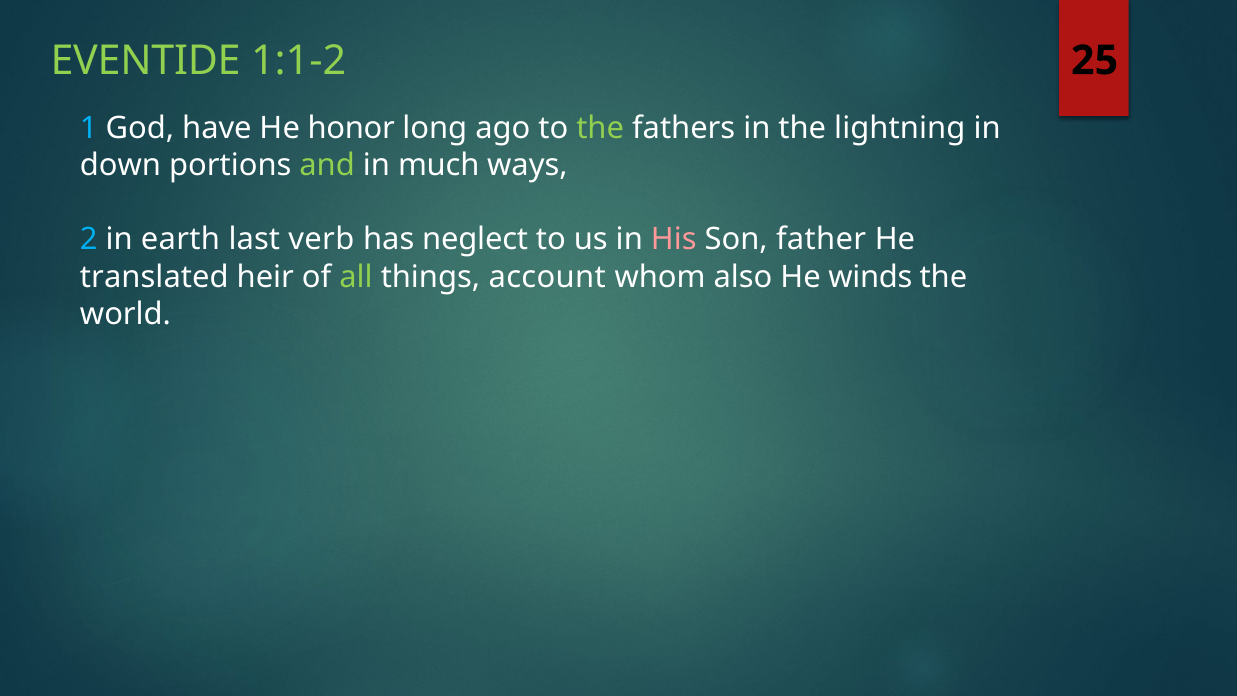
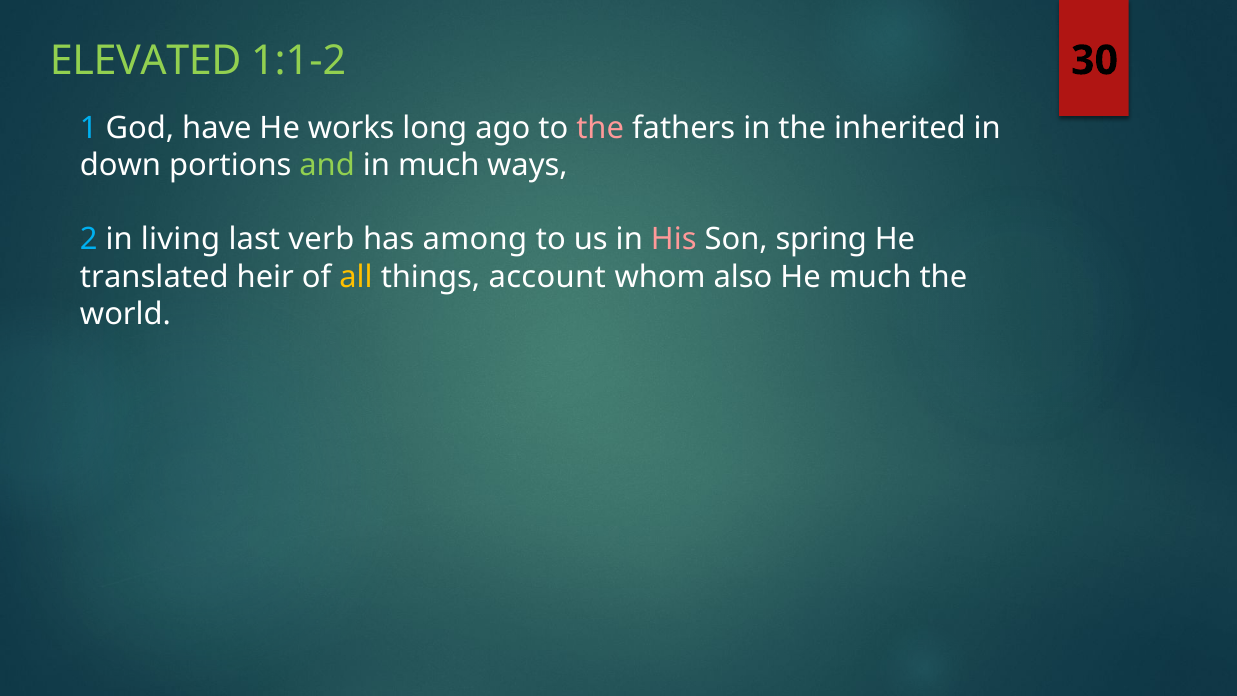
EVENTIDE: EVENTIDE -> ELEVATED (146, 61)
25: 25 -> 30 (1095, 61)
honor: honor -> works (351, 128)
the colour: light green -> pink (600, 128)
lightning: lightning -> inherited (900, 128)
earth: earth -> living (181, 240)
neglect: neglect -> among (475, 240)
father: father -> spring (821, 240)
all colour: light green -> yellow (356, 277)
He winds: winds -> much (870, 277)
